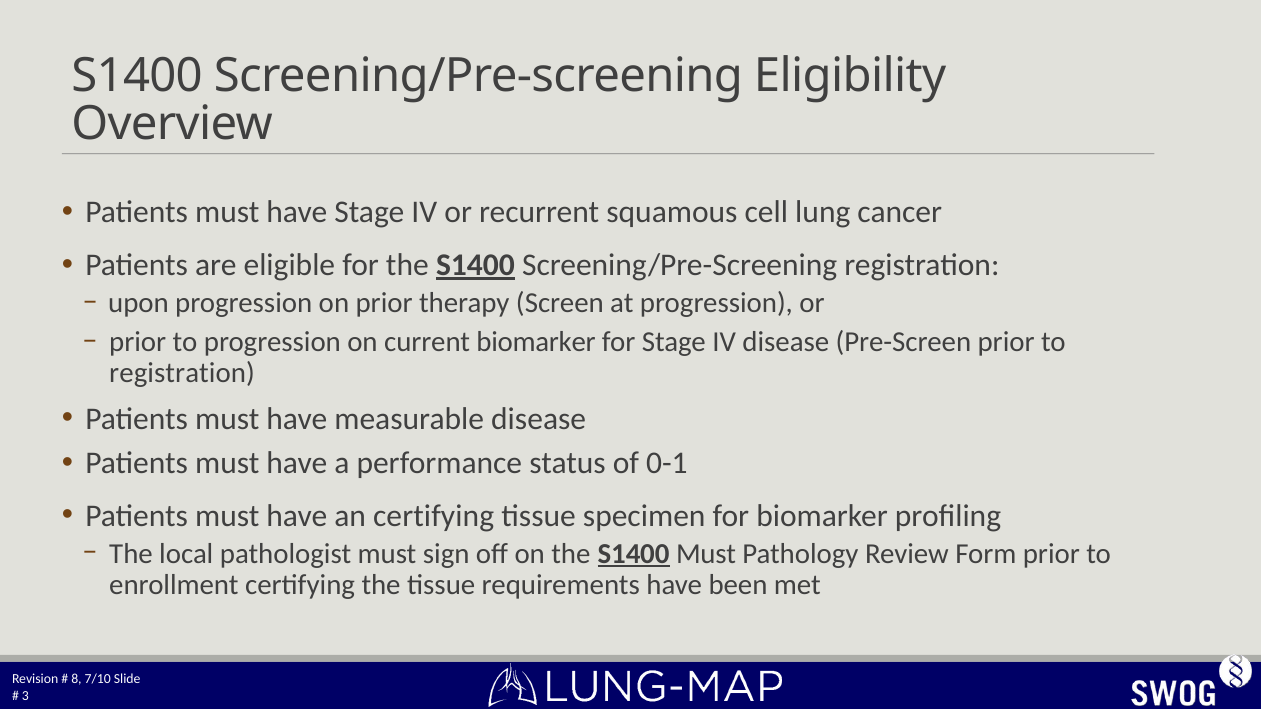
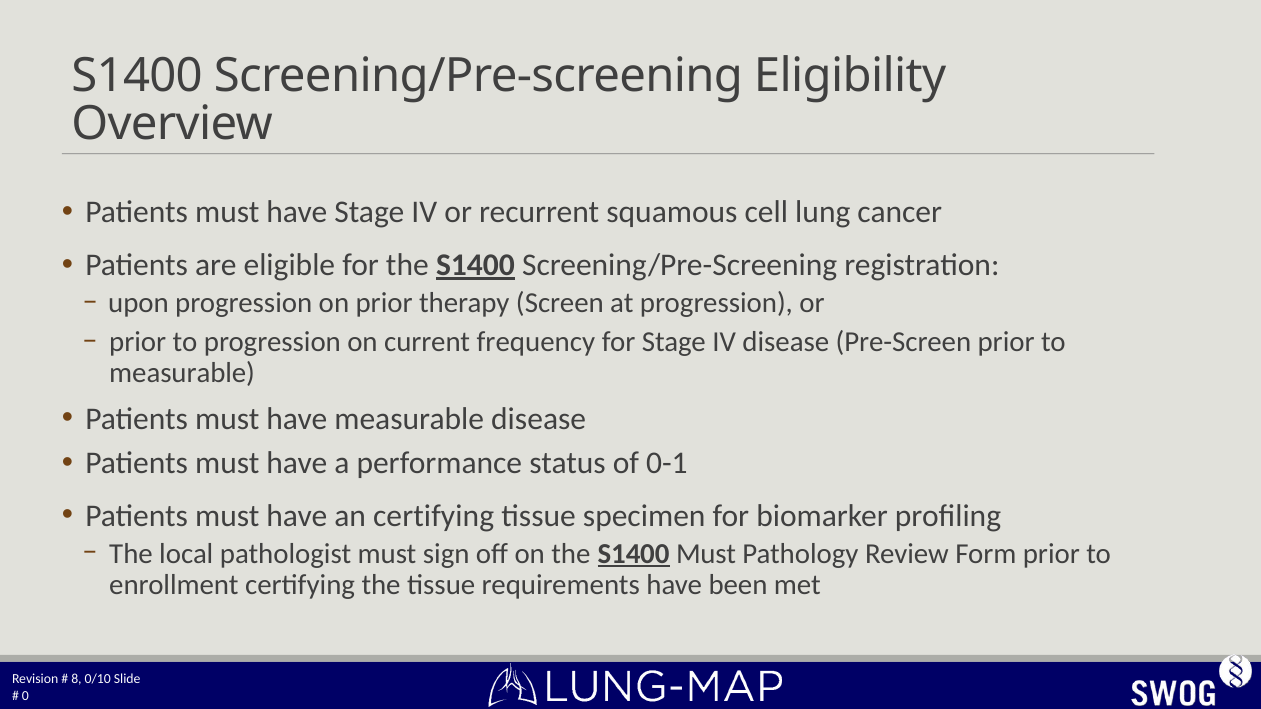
current biomarker: biomarker -> frequency (536, 342)
registration: registration -> measurable (182, 373)
7/10: 7/10 -> 0/10 (98, 680)
3: 3 -> 0 (25, 696)
